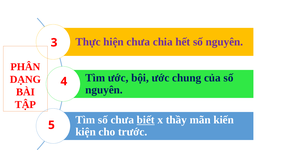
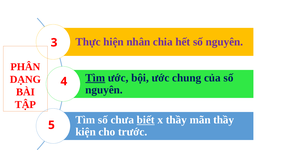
hiện chưa: chưa -> nhân (138, 42)
Tìm underline: none -> present (95, 78)
mãn kiến: kiến -> thầy (224, 120)
